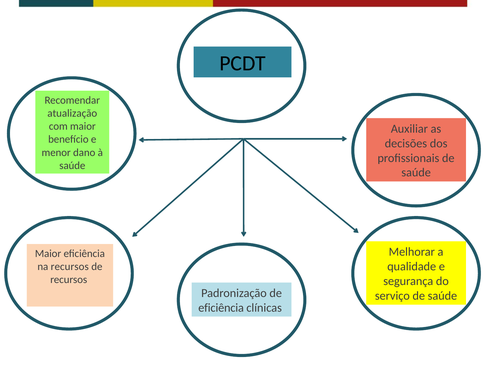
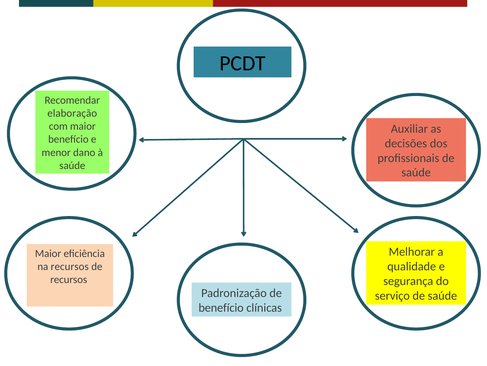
atualização: atualização -> elaboração (72, 113)
eficiência: eficiência -> benefício (221, 307)
